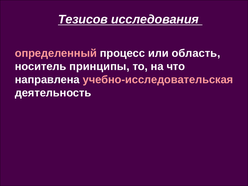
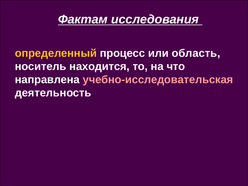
Тезисов: Тезисов -> Фактам (83, 19)
определенный colour: pink -> yellow (56, 53)
принципы: принципы -> находится (99, 66)
